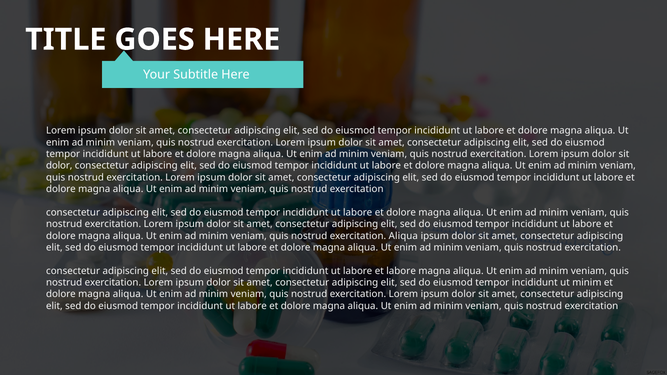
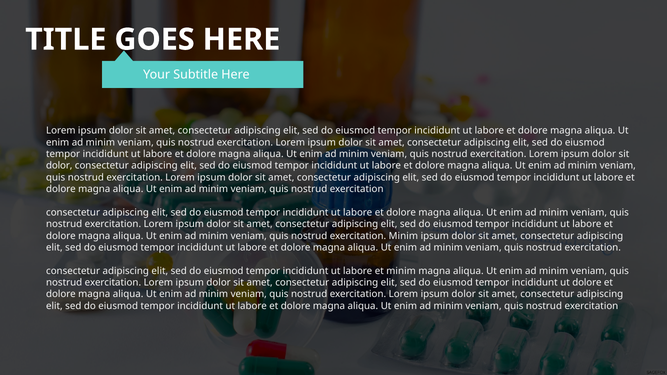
exercitation Aliqua: Aliqua -> Minim (403, 236)
et labore: labore -> minim (401, 271)
ut minim: minim -> dolore (587, 283)
